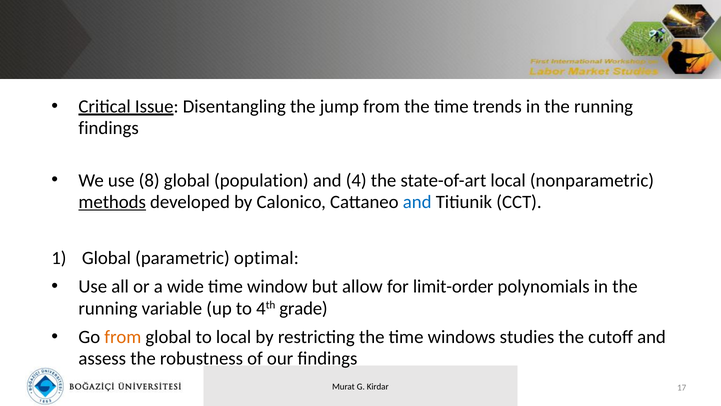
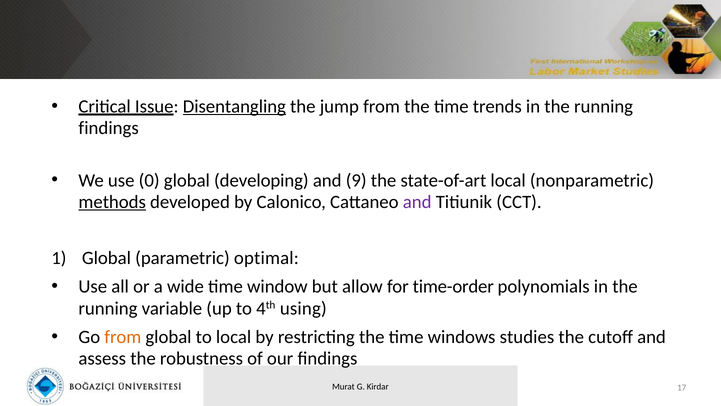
Disentangling underline: none -> present (234, 106)
8: 8 -> 0 (149, 180)
population: population -> developing (261, 180)
4: 4 -> 9 (356, 180)
and colour: blue -> purple (417, 202)
limit-order: limit-order -> time-order (453, 286)
grade: grade -> using (303, 308)
